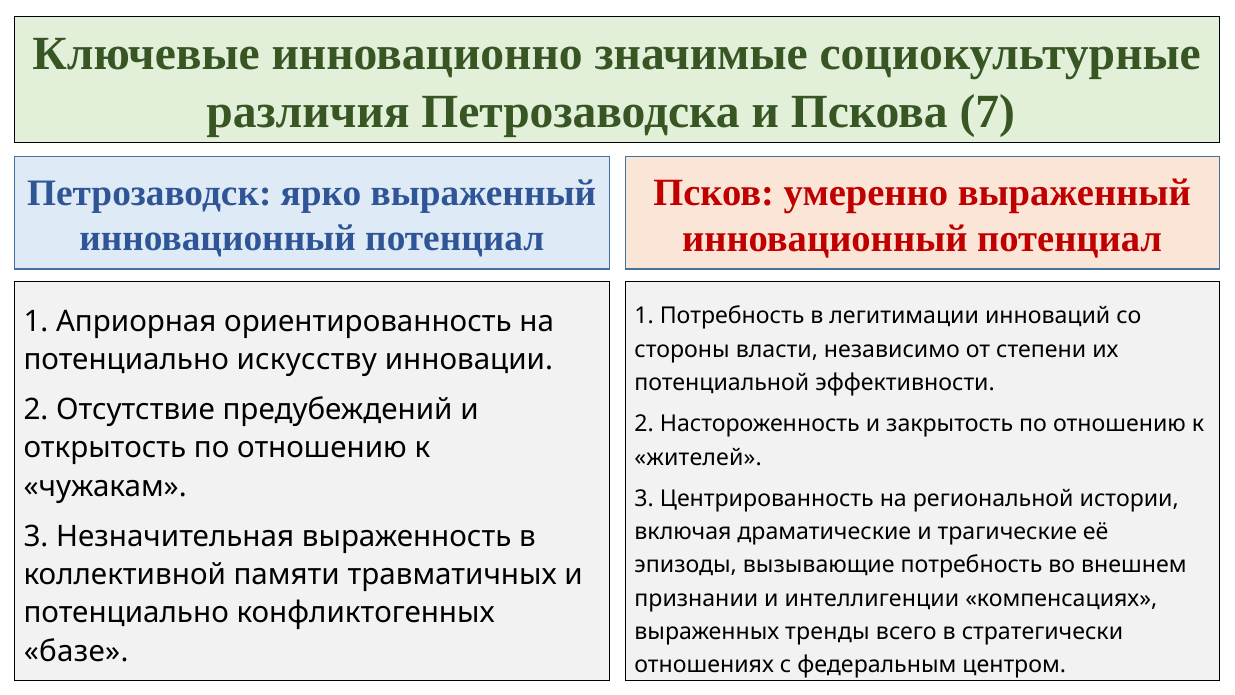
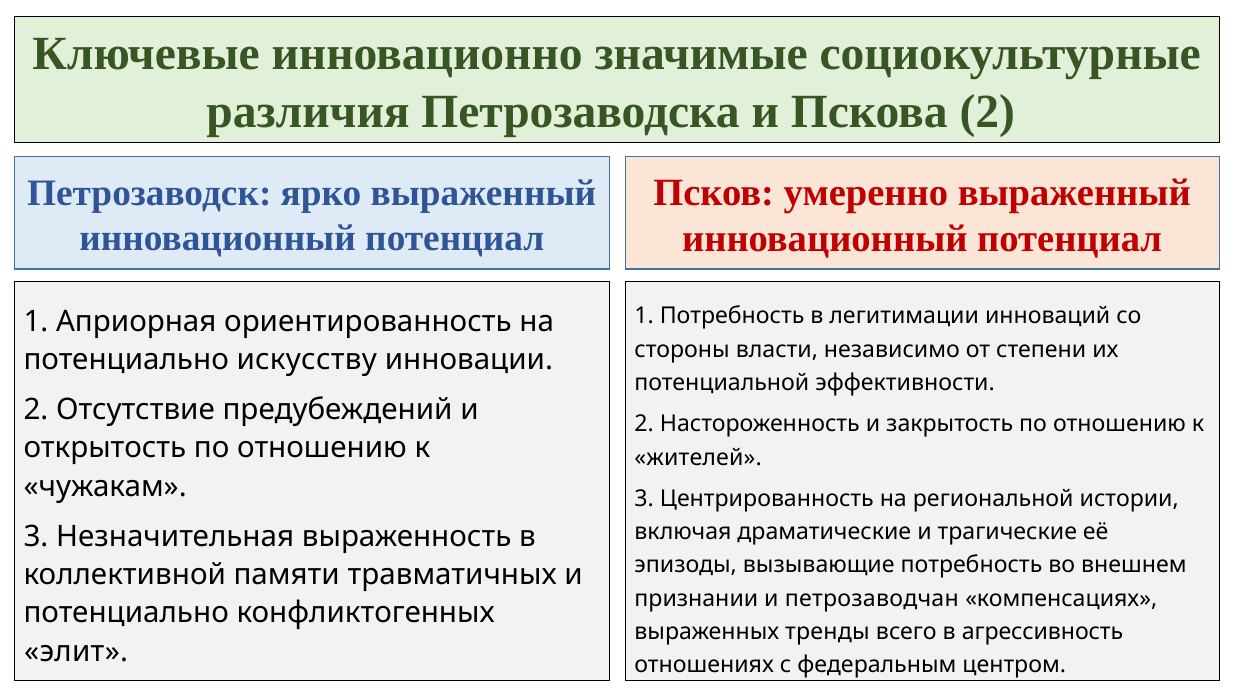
Пскова 7: 7 -> 2 (987, 111)
интеллигенции: интеллигенции -> петрозаводчан (872, 598)
стратегически: стратегически -> агрессивность (1042, 632)
базе: базе -> элит (76, 651)
